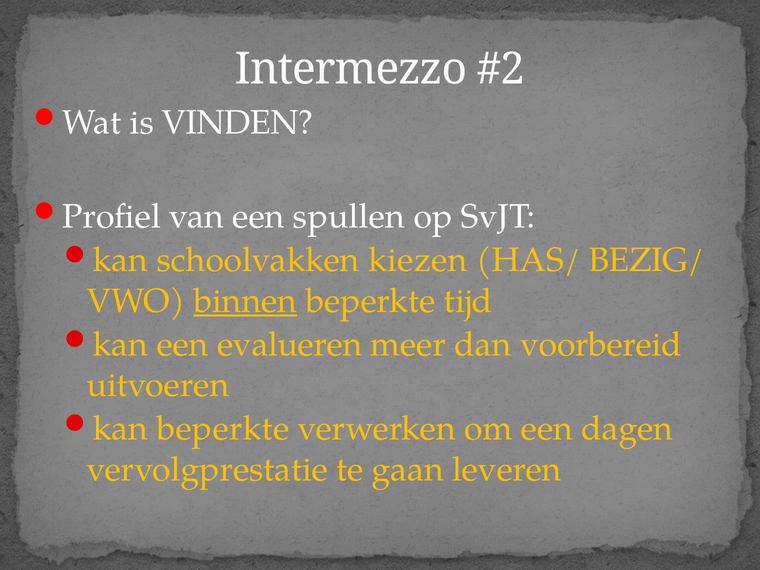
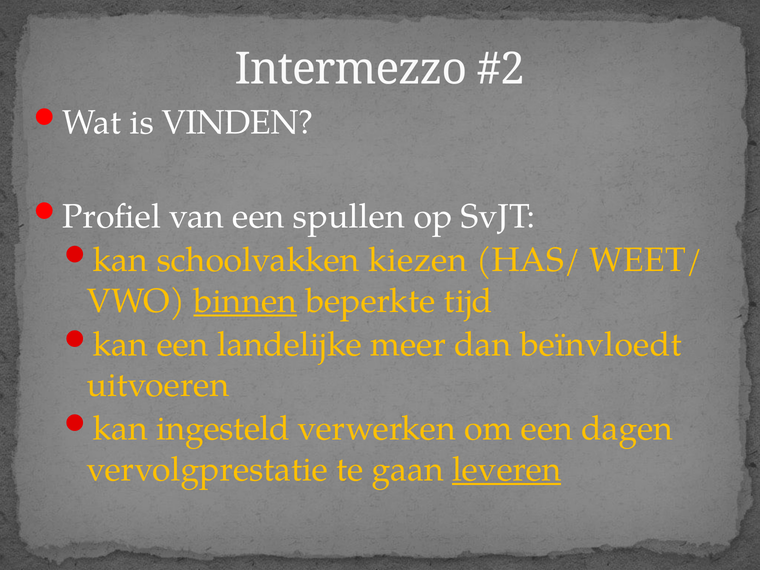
BEZIG/: BEZIG/ -> WEET/ (646, 260)
evalueren: evalueren -> landelijke (290, 345)
voorbereid: voorbereid -> beïnvloedt (601, 345)
kan beperkte: beperkte -> ingesteld (223, 429)
leveren underline: none -> present (507, 469)
